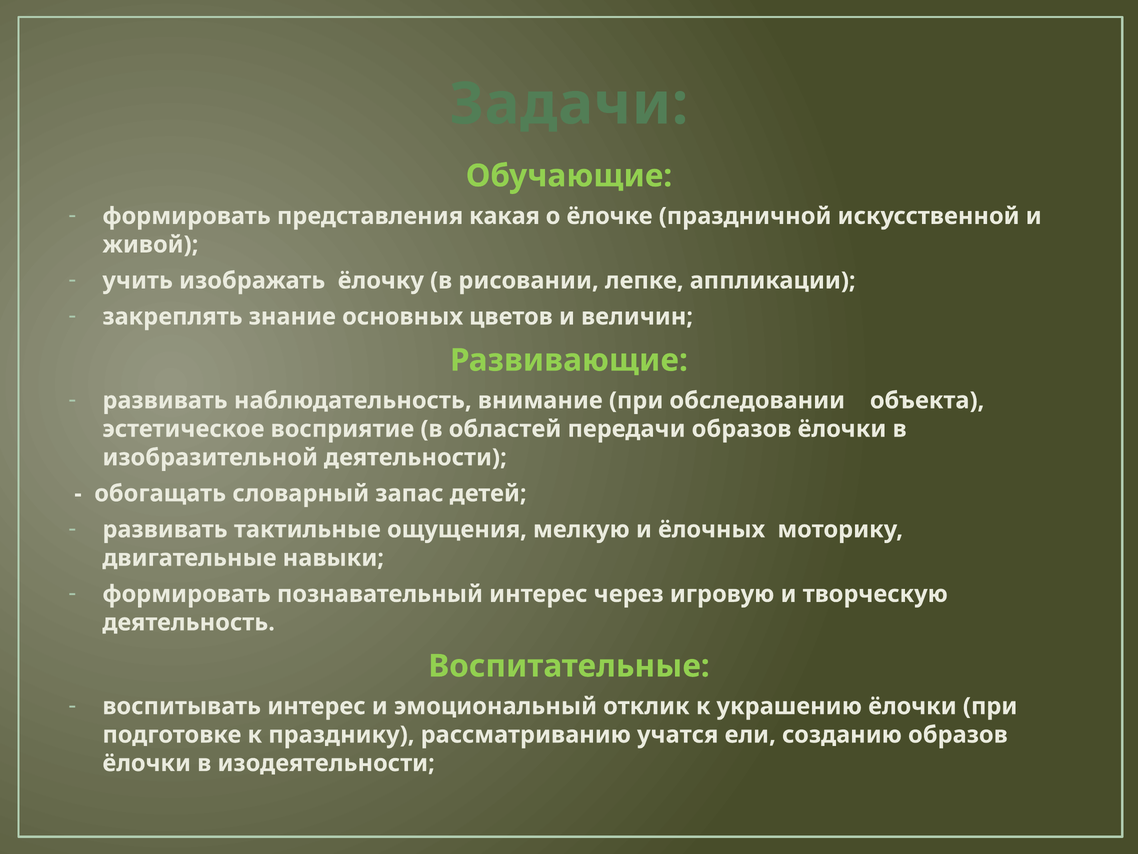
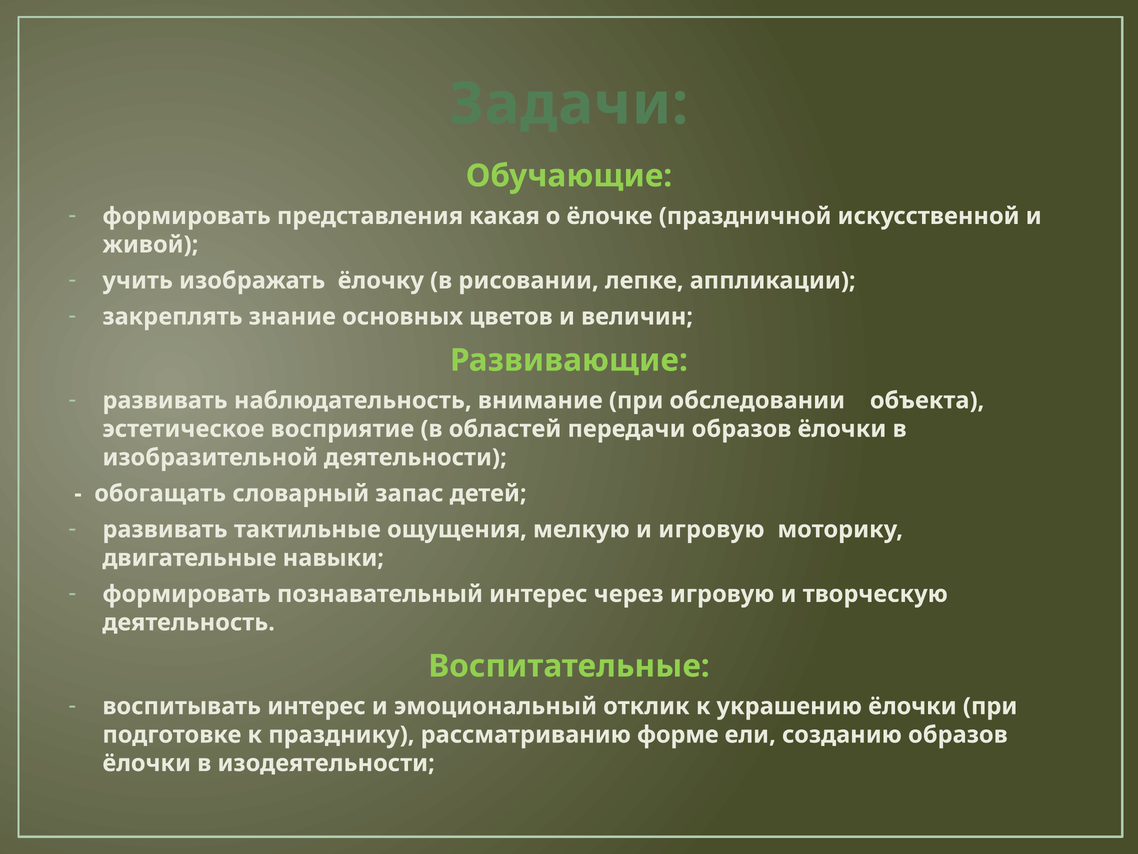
и ёлочных: ёлочных -> игровую (711, 529)
учатся: учатся -> форме (678, 734)
